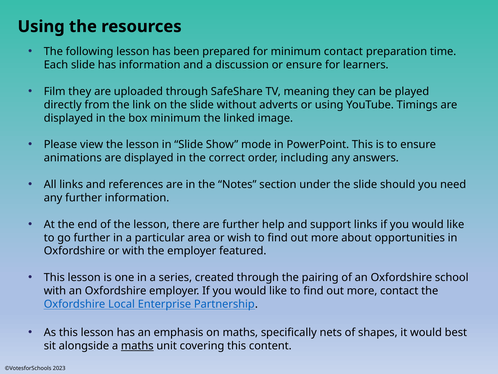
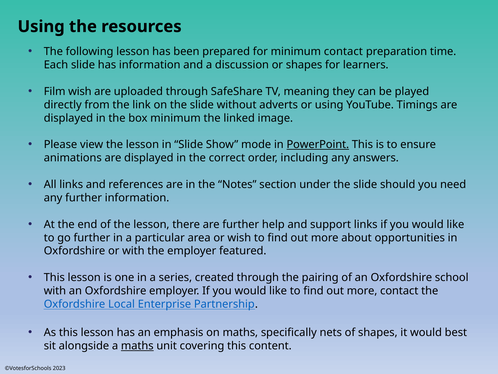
or ensure: ensure -> shapes (304, 65)
Film they: they -> wish (80, 91)
PowerPoint underline: none -> present (318, 144)
